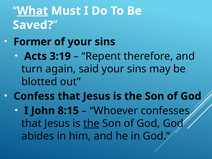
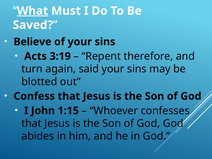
Former: Former -> Believe (33, 42)
8:15: 8:15 -> 1:15 (68, 111)
the underline: present -> none (91, 123)
